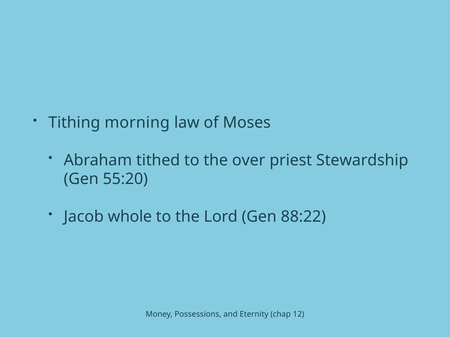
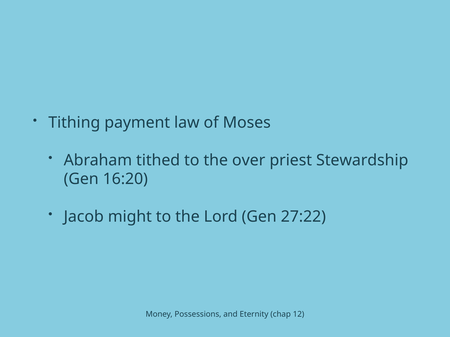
morning: morning -> payment (137, 123)
55:20: 55:20 -> 16:20 (125, 179)
whole: whole -> might (130, 217)
88:22: 88:22 -> 27:22 (303, 217)
